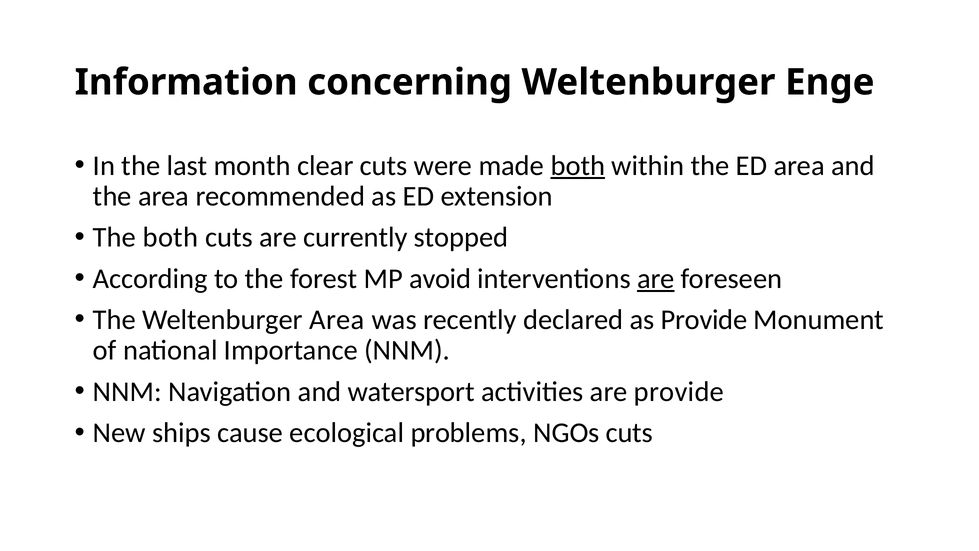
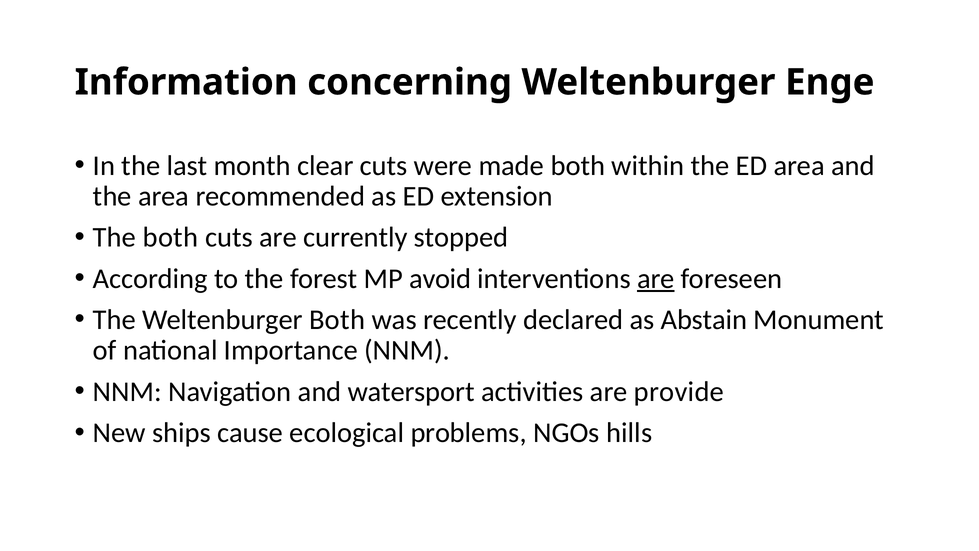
both underline: present -> none (578, 166)
Weltenburger Area: Area -> Both (337, 320)
as Provide: Provide -> Abstain (704, 320)
NGOs cuts: cuts -> hills (629, 432)
